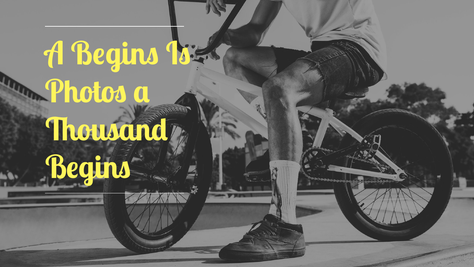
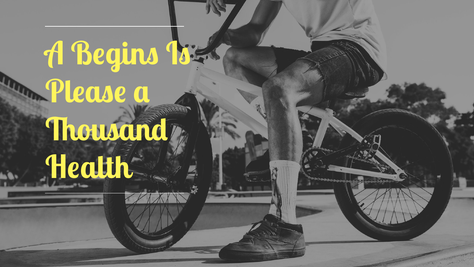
Photos: Photos -> Please (86, 92)
Begins: Begins -> Health (88, 168)
